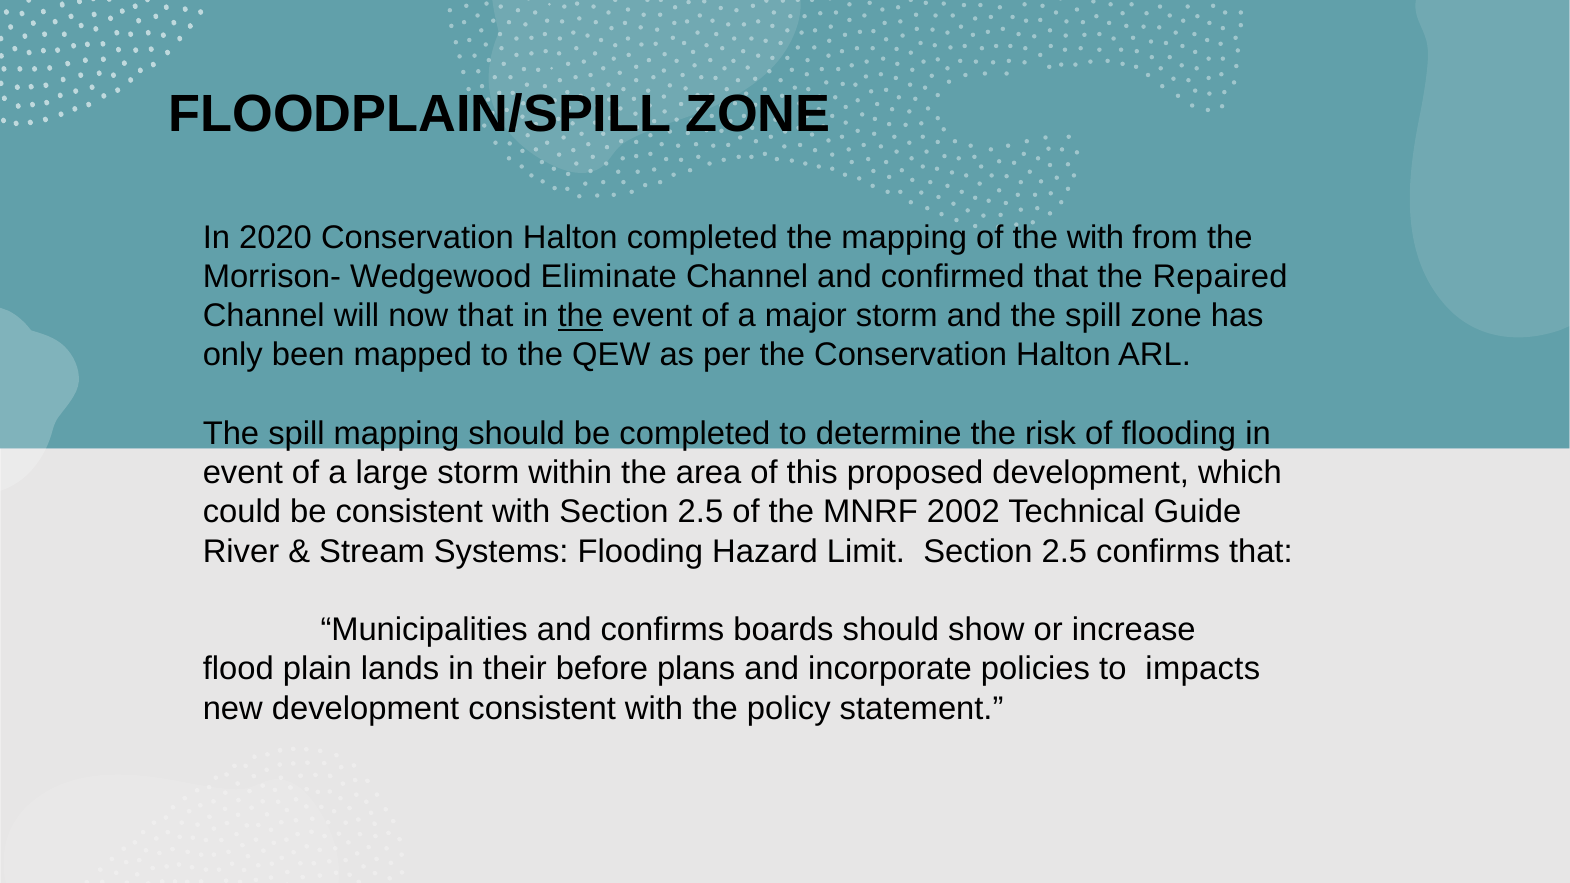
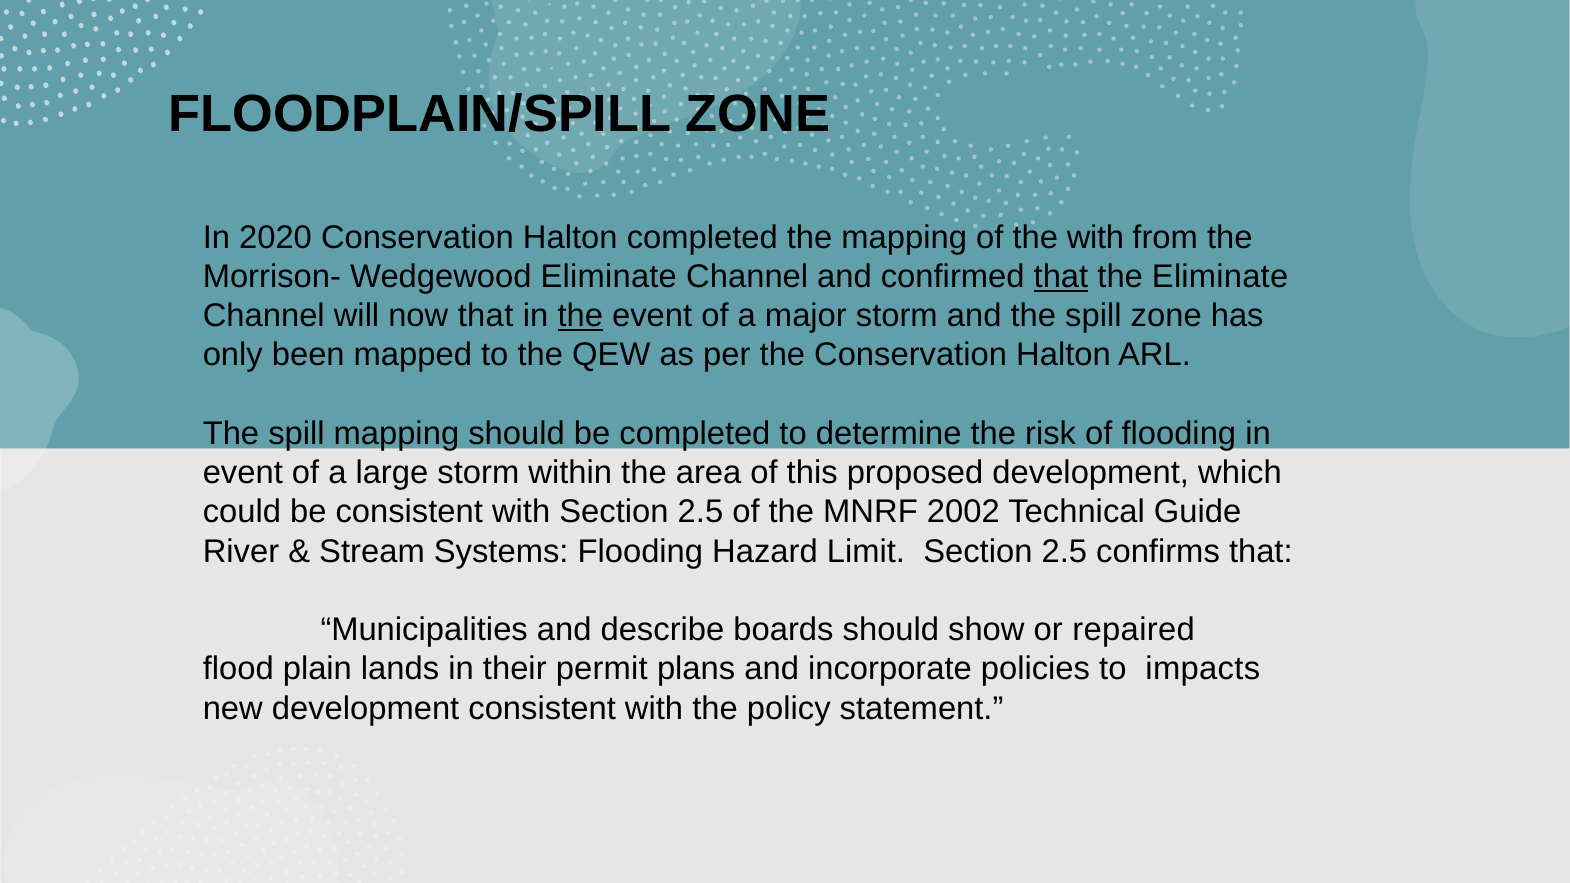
that underline: none -> present (1061, 277)
the Repaired: Repaired -> Eliminate (1220, 277)
and confirms: confirms -> describe (662, 630)
increase: increase -> repaired (1134, 630)
before: before -> permit (602, 669)
